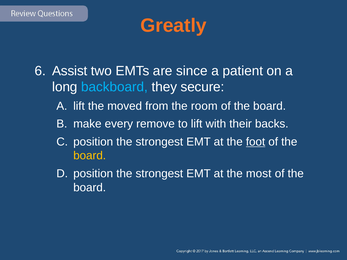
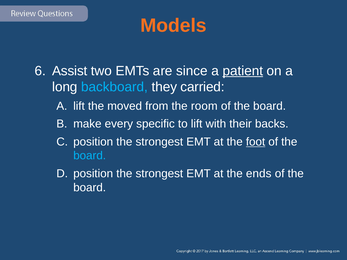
Greatly: Greatly -> Models (173, 26)
patient underline: none -> present (243, 71)
secure: secure -> carried (203, 87)
remove: remove -> specific (156, 124)
board colour: yellow -> light blue (90, 156)
most: most -> ends (259, 174)
